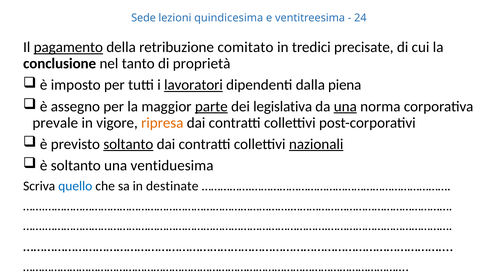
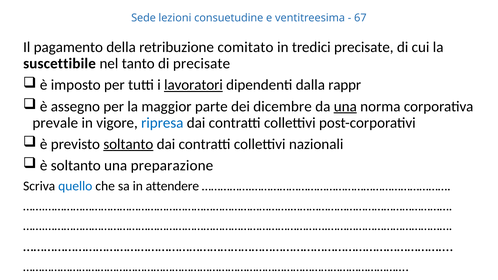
quindicesima: quindicesima -> consuetudine (229, 18)
24: 24 -> 67 (360, 18)
pagamento underline: present -> none (68, 47)
conclusione: conclusione -> suscettibile (60, 64)
di proprietà: proprietà -> precisate (202, 64)
piena: piena -> rappr (345, 85)
parte underline: present -> none (211, 107)
legislativa: legislativa -> dicembre (283, 107)
ripresa colour: orange -> blue (162, 123)
nazionali underline: present -> none (316, 144)
ventiduesima: ventiduesima -> preparazione (172, 166)
destinate: destinate -> attendere (172, 186)
